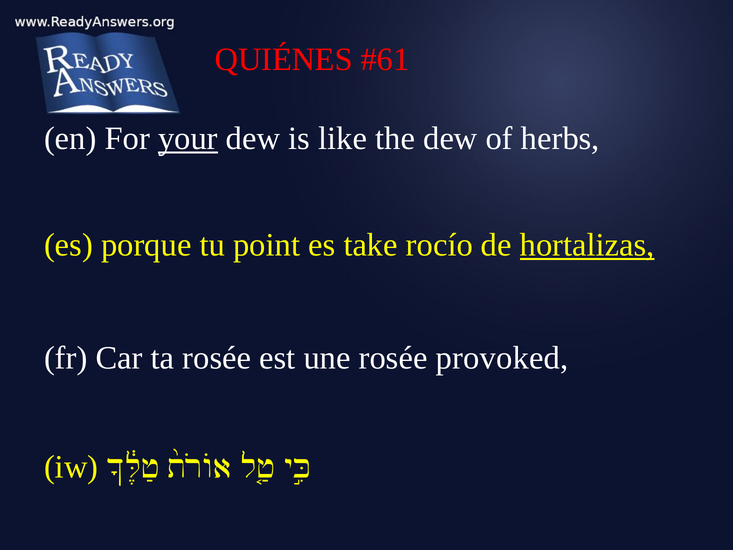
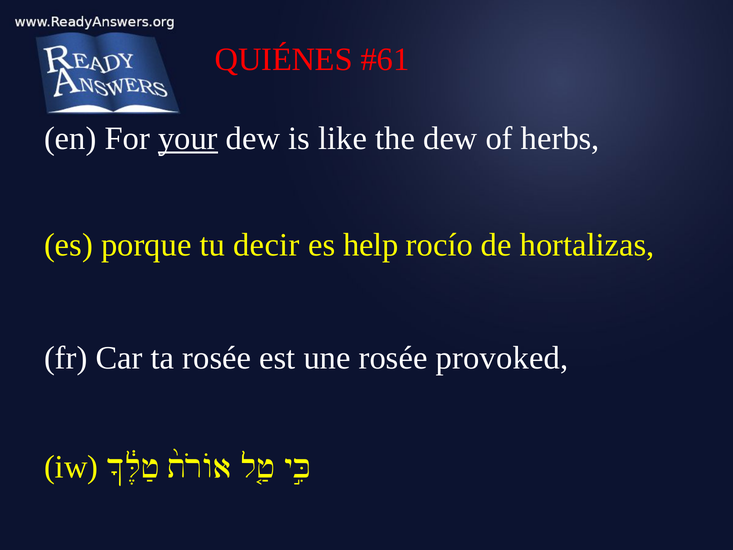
point: point -> decir (266, 245)
take: take -> help (371, 245)
hortalizas underline: present -> none (587, 245)
